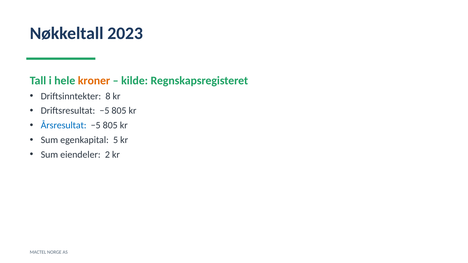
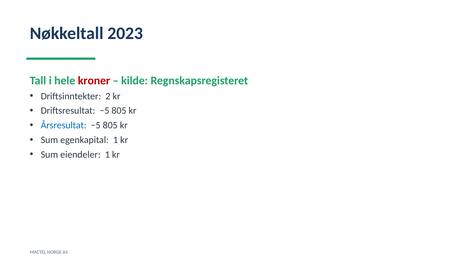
kroner colour: orange -> red (94, 81)
8: 8 -> 2 (108, 96)
egenkapital 5: 5 -> 1 (116, 140)
eiendeler 2: 2 -> 1 (107, 155)
